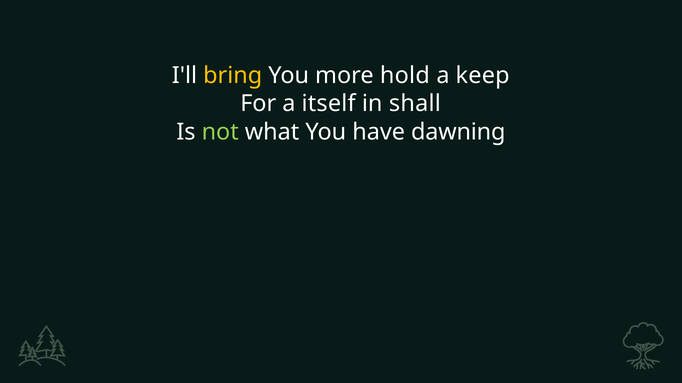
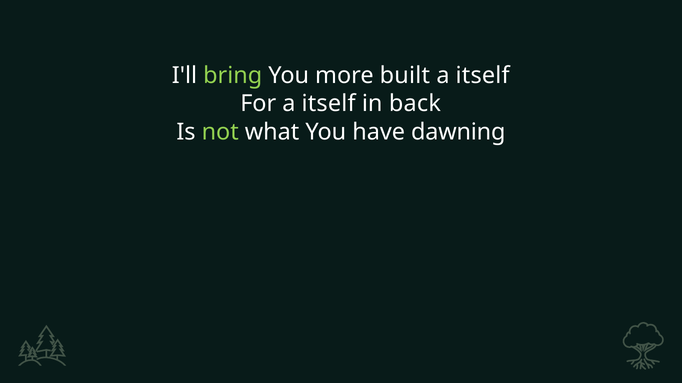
bring colour: yellow -> light green (233, 76)
hold: hold -> built (405, 76)
keep: keep -> itself (483, 76)
shall: shall -> back (415, 104)
